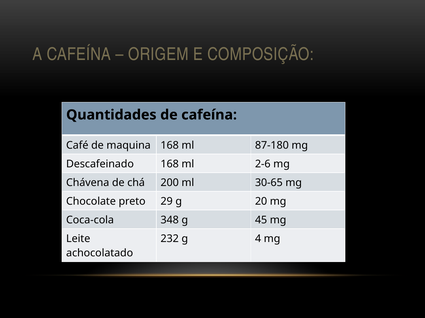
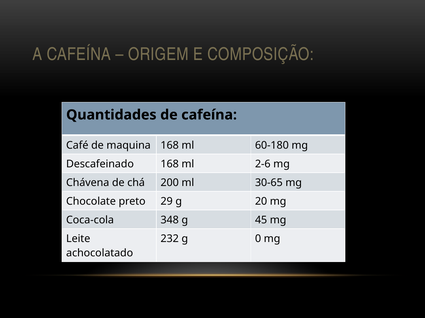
87-180: 87-180 -> 60-180 (272, 146)
4: 4 -> 0 (258, 239)
